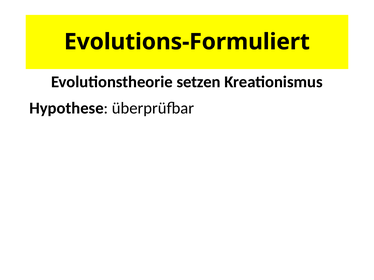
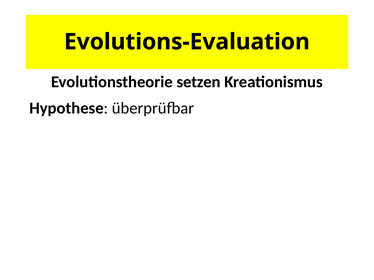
Evolutions-Formuliert: Evolutions-Formuliert -> Evolutions-Evaluation (187, 42)
